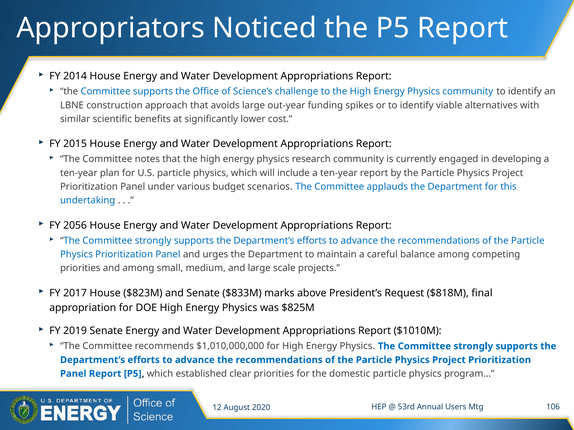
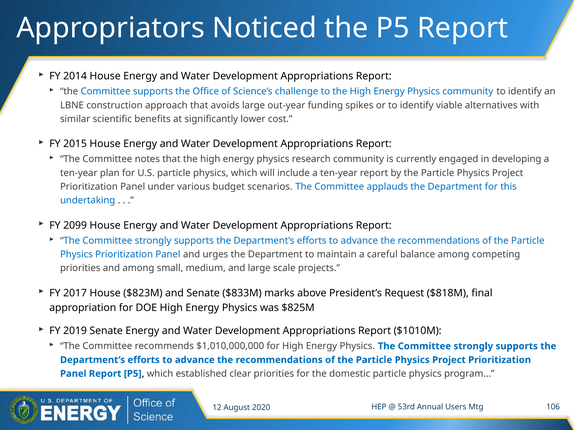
2056: 2056 -> 2099 (75, 226)
